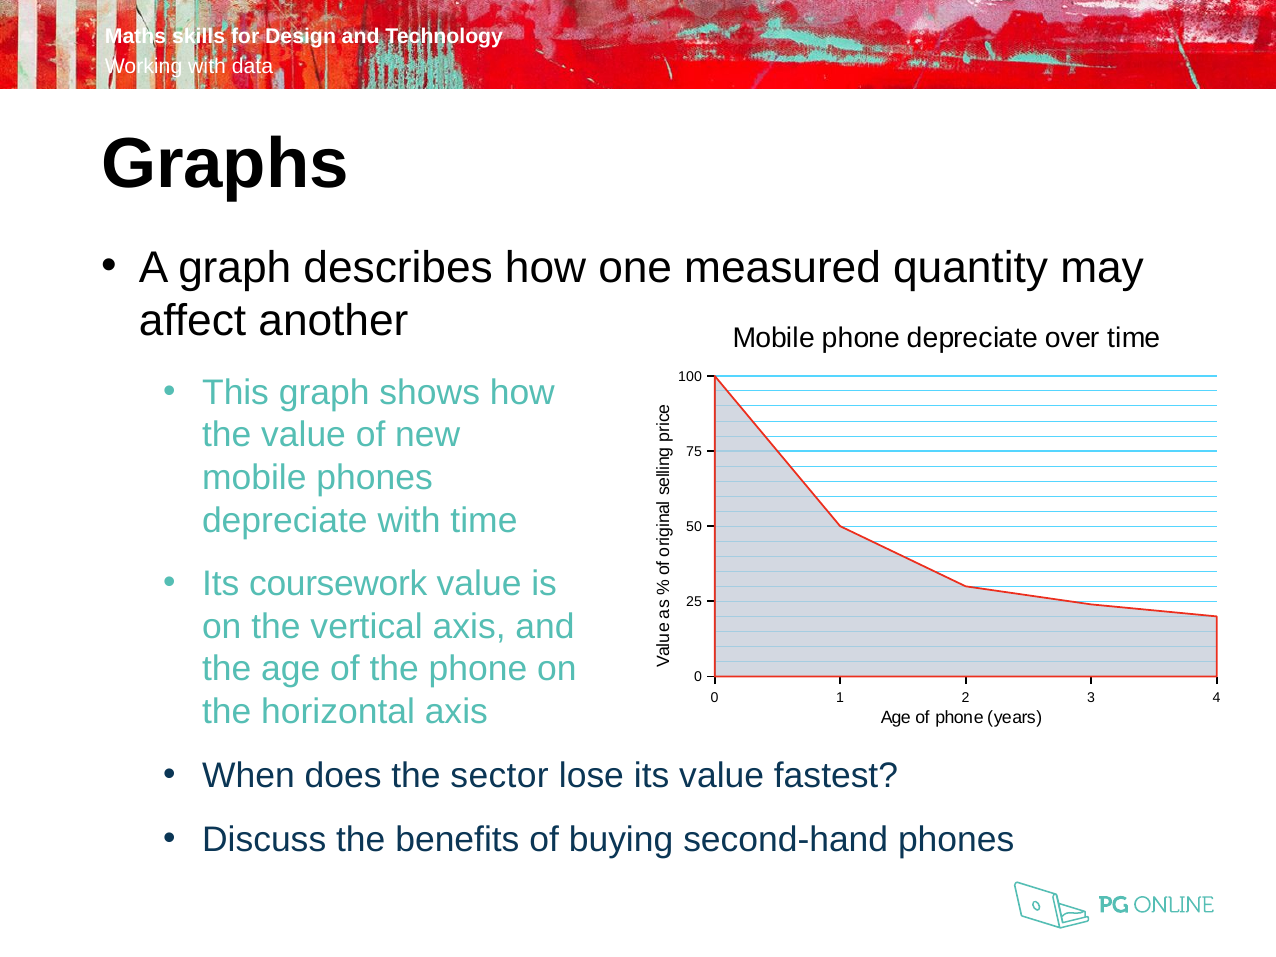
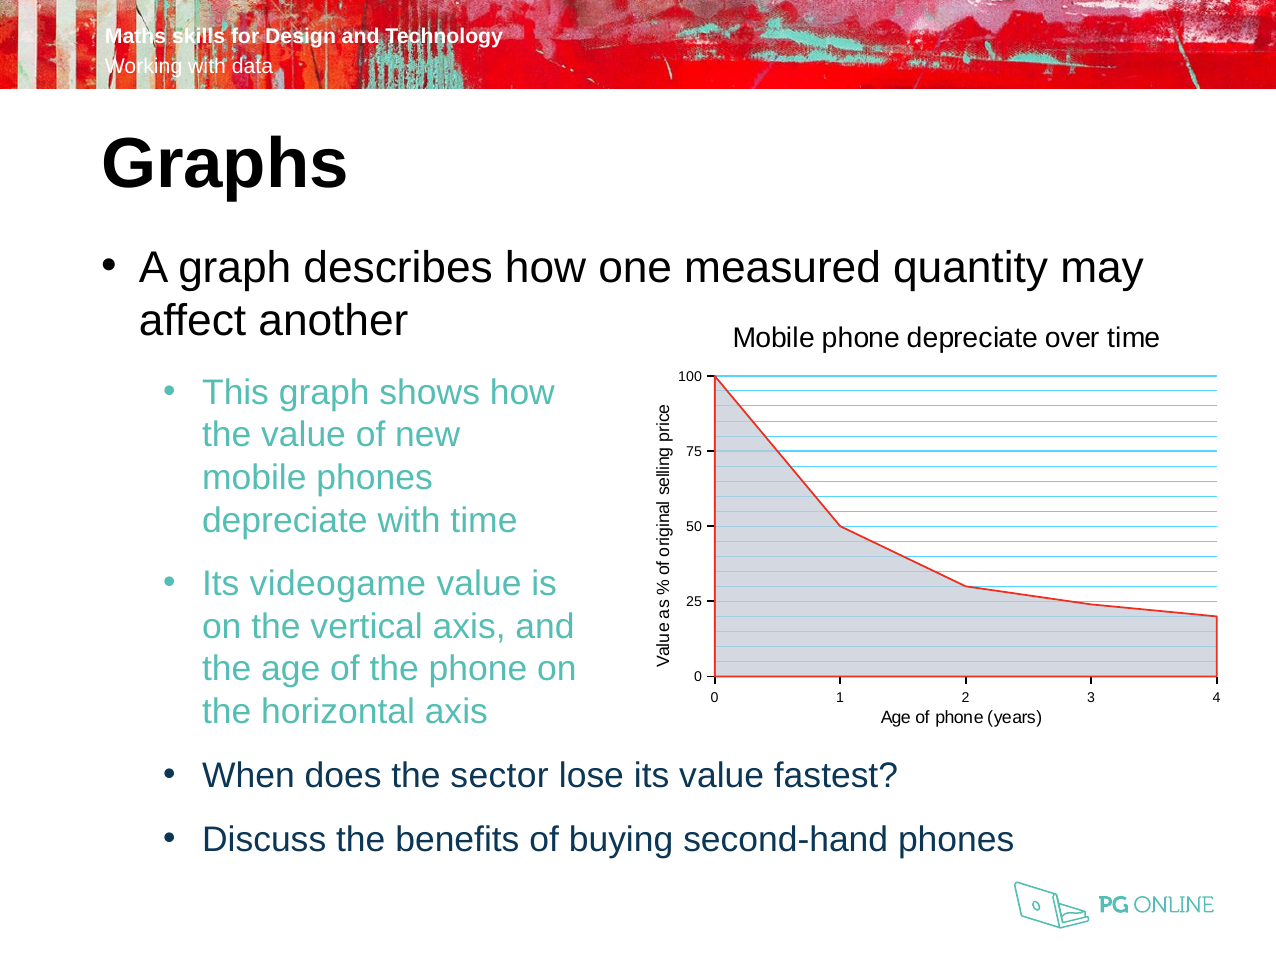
coursework: coursework -> videogame (338, 584)
